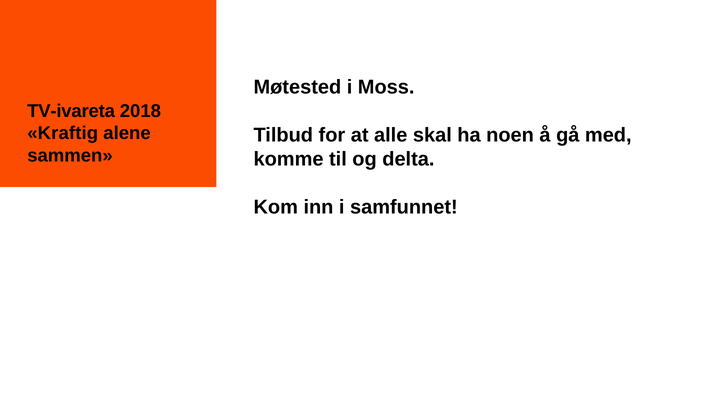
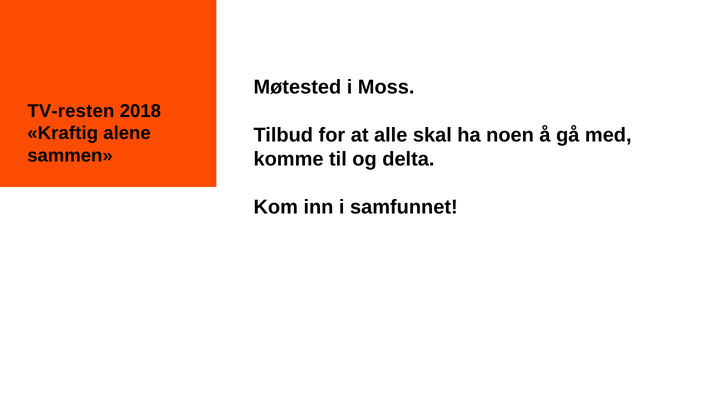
TV-ivareta: TV-ivareta -> TV-resten (71, 111)
